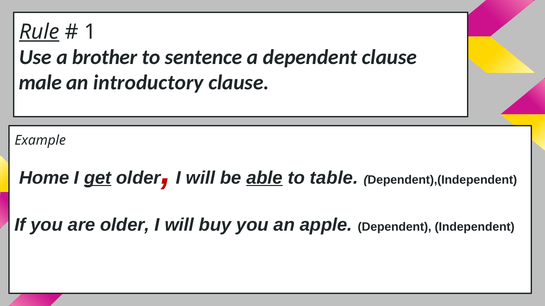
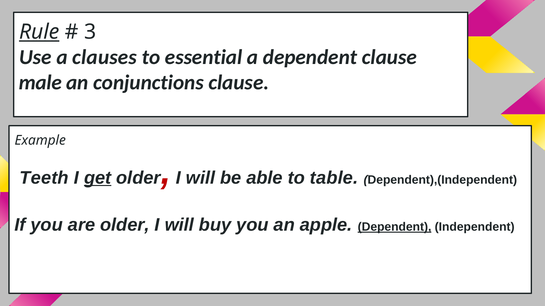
1: 1 -> 3 (90, 32)
brother: brother -> clauses (105, 57)
sentence: sentence -> essential (204, 57)
introductory: introductory -> conjunctions (148, 83)
Home: Home -> Teeth (44, 178)
able underline: present -> none (265, 178)
Dependent underline: none -> present (395, 227)
